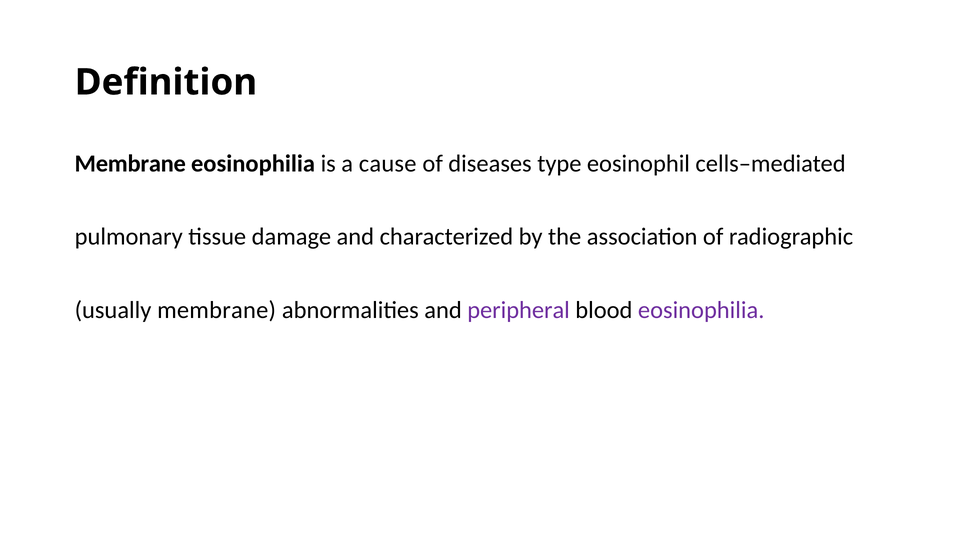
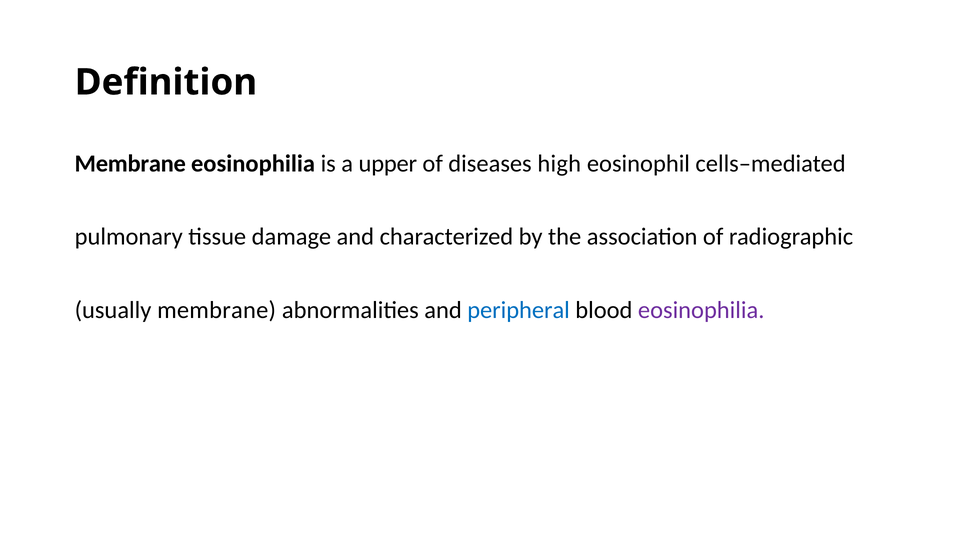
cause: cause -> upper (388, 164)
type: type -> high (559, 164)
peripheral colour: purple -> blue (519, 310)
